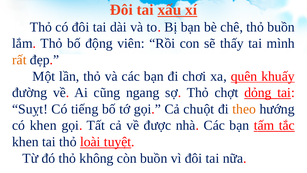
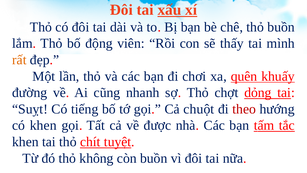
ngang: ngang -> nhanh (143, 92)
theo colour: orange -> red (244, 109)
loài: loài -> chít (90, 142)
